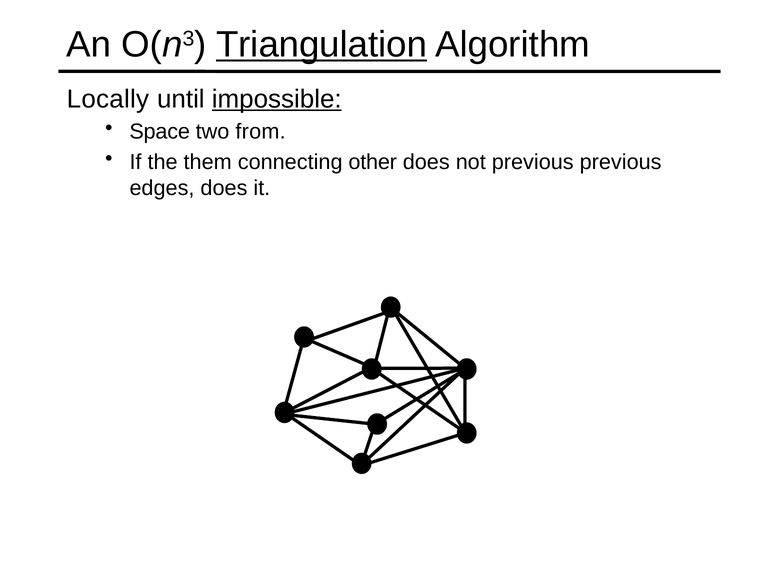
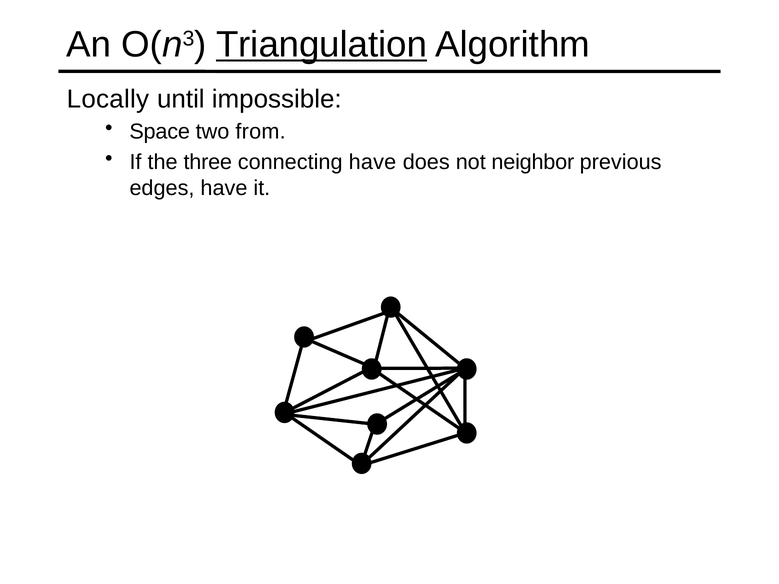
impossible underline: present -> none (277, 99)
them: them -> three (208, 162)
connecting other: other -> have (372, 162)
not previous: previous -> neighbor (533, 162)
edges does: does -> have (224, 188)
